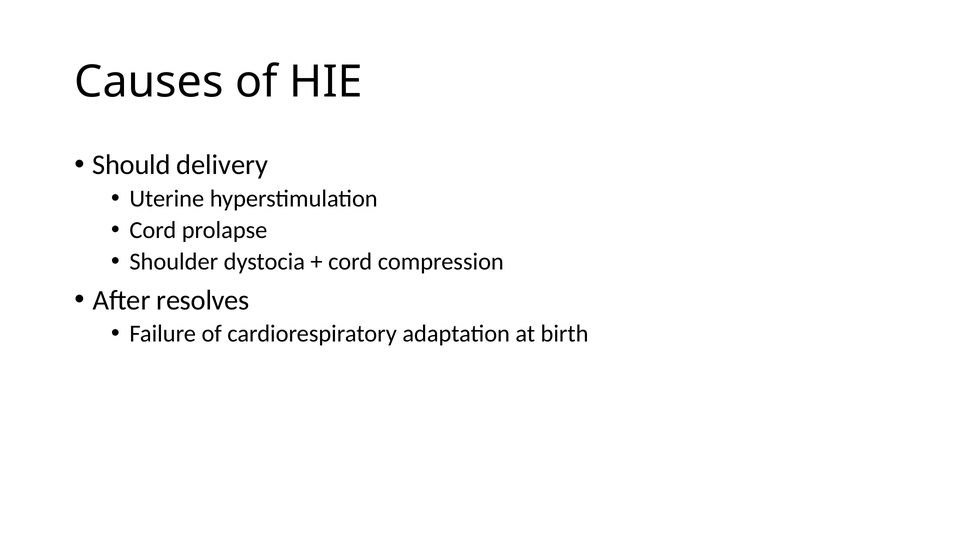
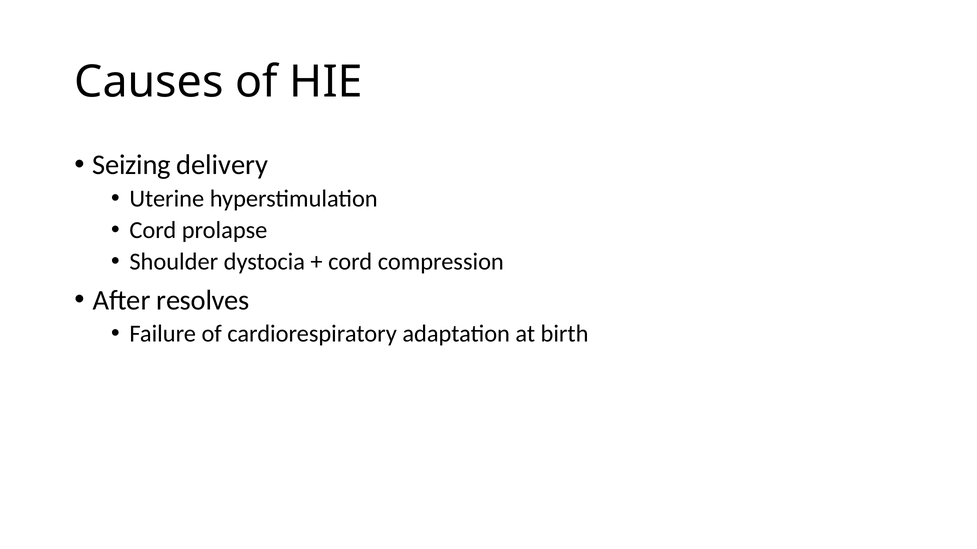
Should: Should -> Seizing (131, 165)
